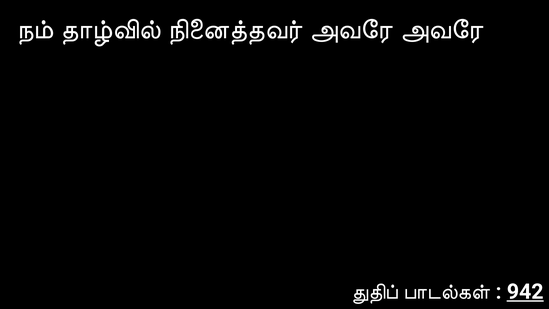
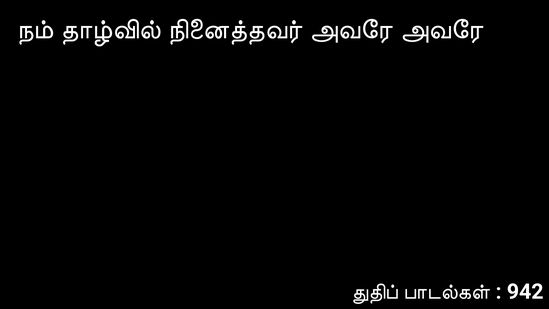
942 underline: present -> none (525, 292)
